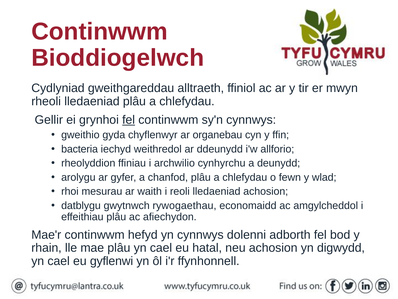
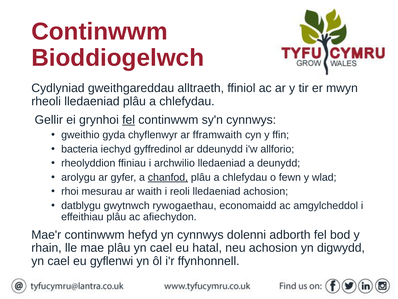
organebau: organebau -> fframwaith (217, 135)
weithredol: weithredol -> gyffredinol (158, 149)
archwilio cynhyrchu: cynhyrchu -> lledaeniad (222, 163)
chanfod underline: none -> present (168, 177)
